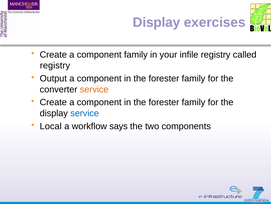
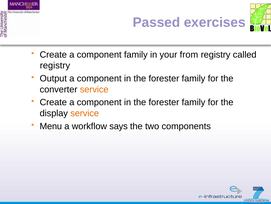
Display: Display -> Passed (156, 22)
infile: infile -> from (189, 55)
service colour: blue -> orange (85, 113)
Local: Local -> Menu (51, 126)
